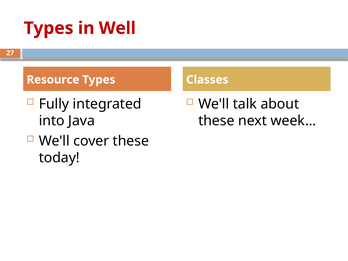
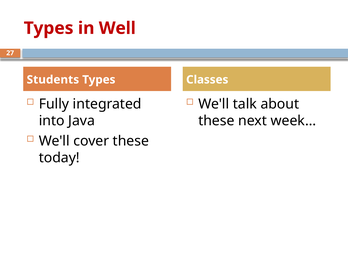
Resource: Resource -> Students (53, 80)
